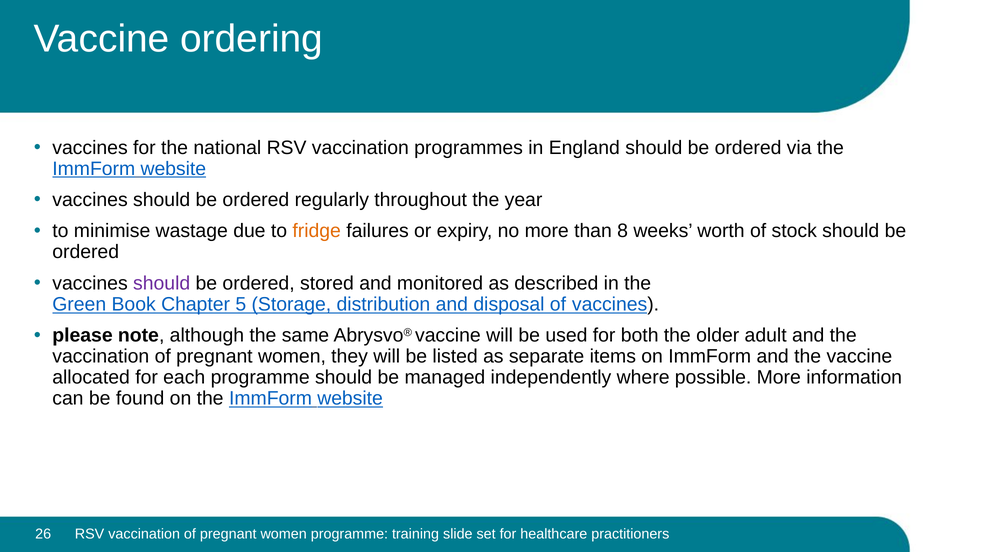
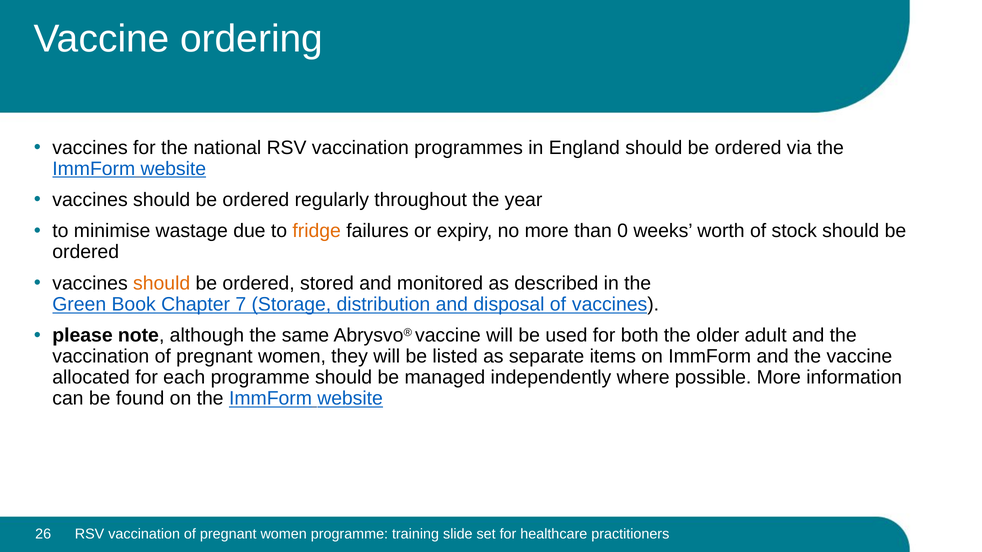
8: 8 -> 0 (623, 231)
should colour: purple -> orange (162, 283)
5: 5 -> 7 (241, 304)
